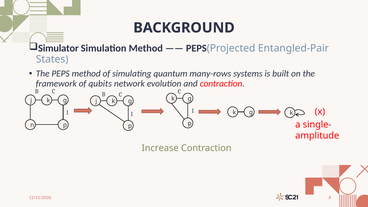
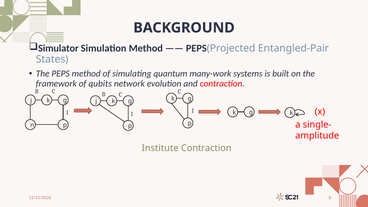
many-rows: many-rows -> many-work (210, 74)
Increase: Increase -> Institute (160, 148)
